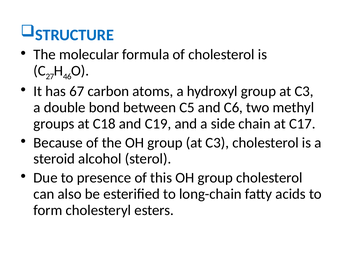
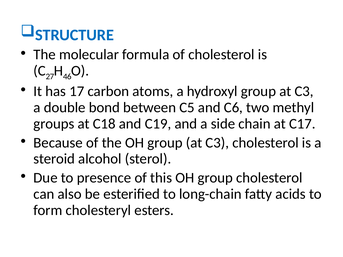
67: 67 -> 17 (77, 91)
